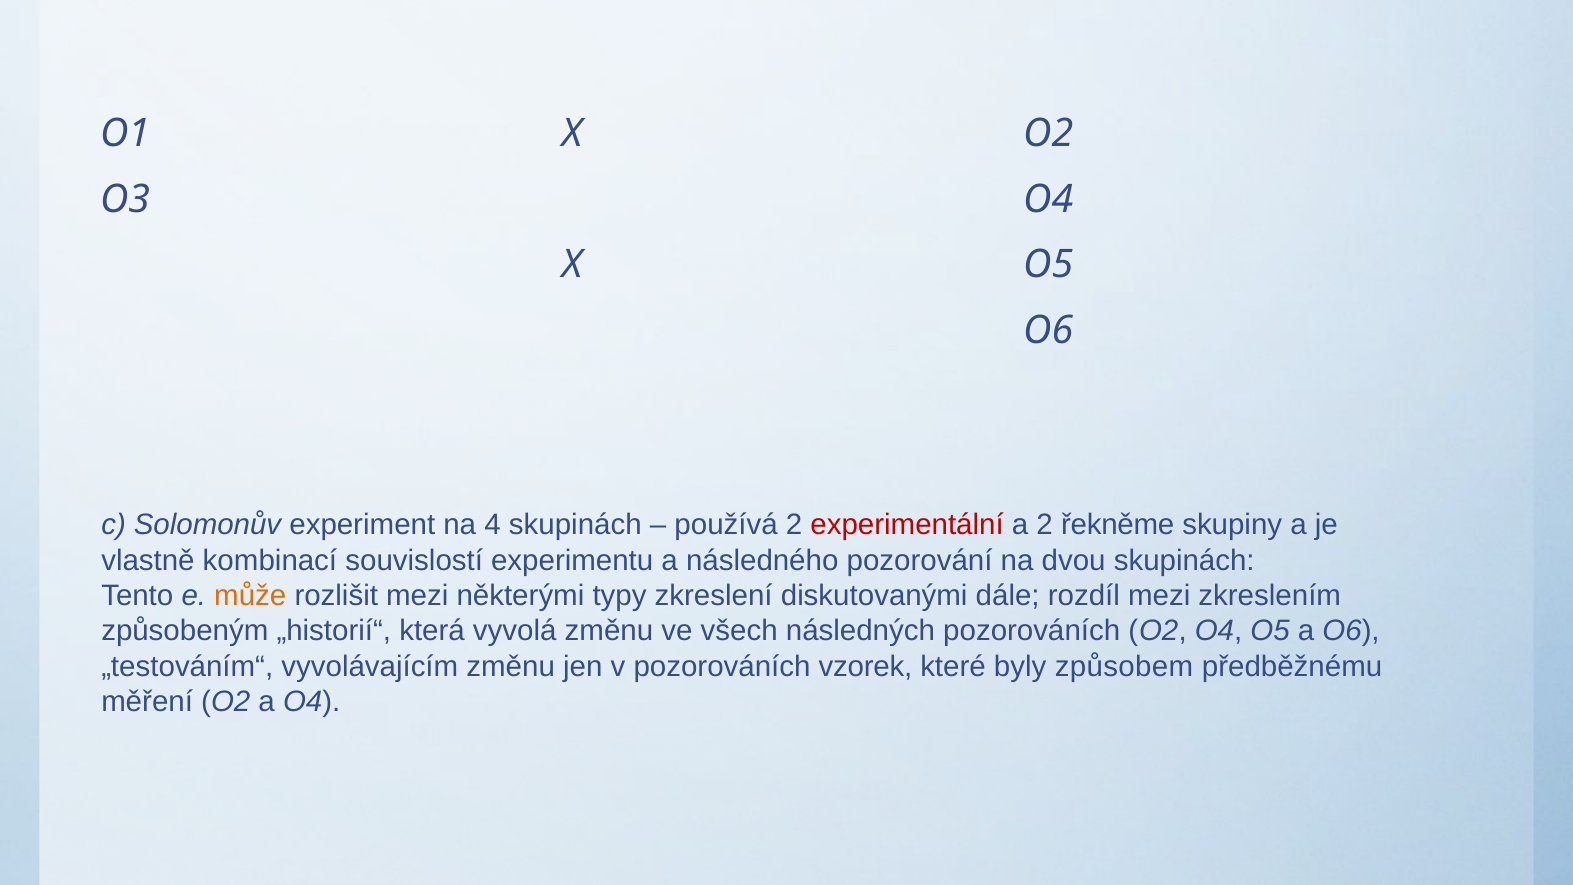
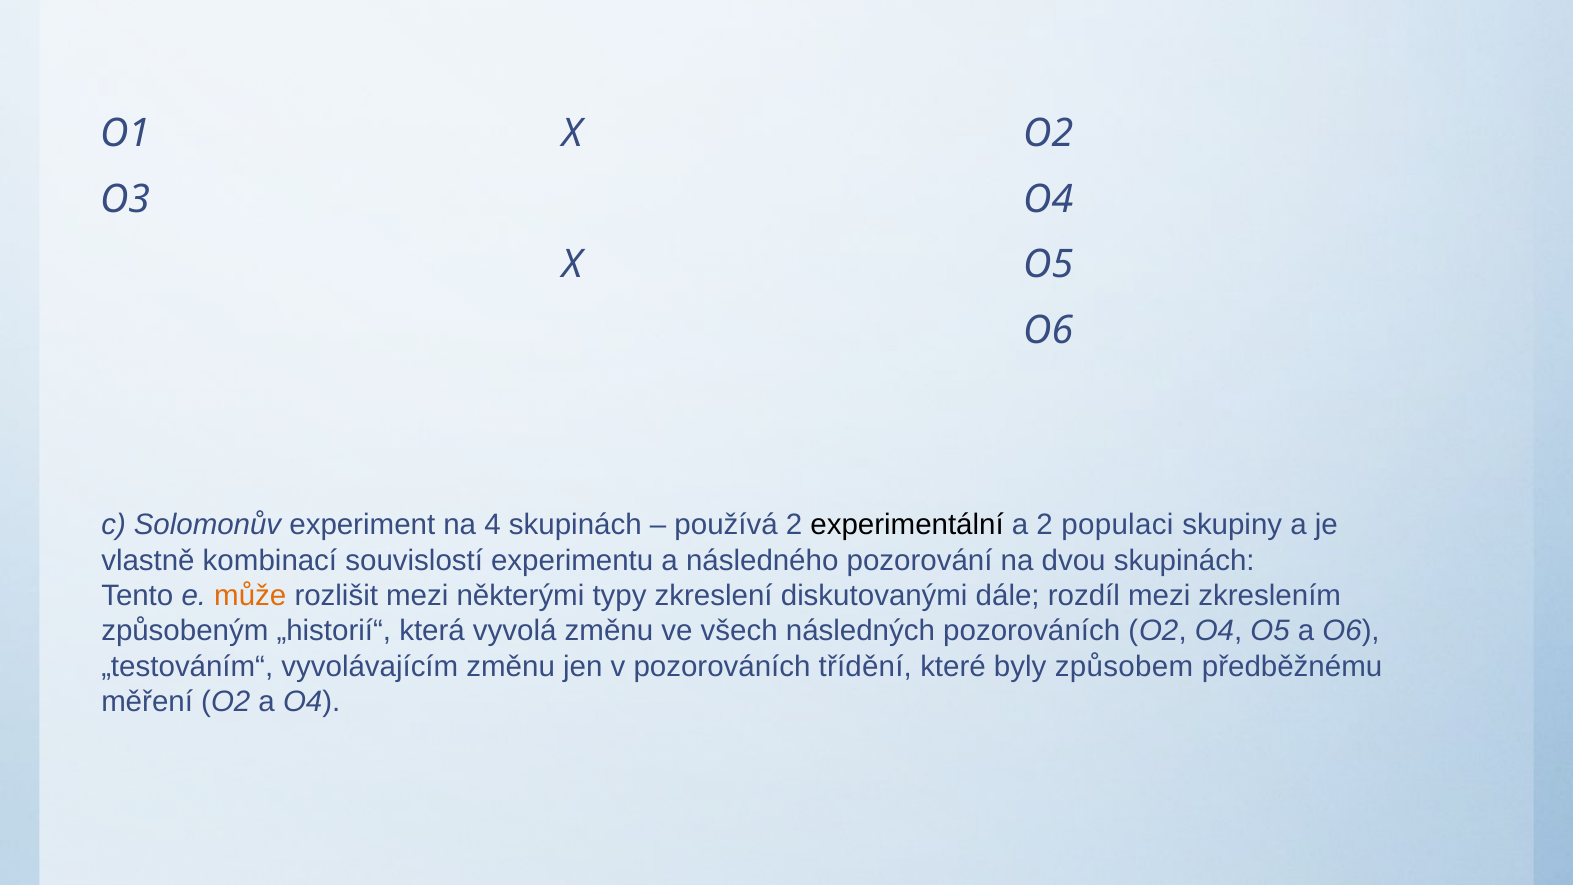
experimentální colour: red -> black (907, 525)
řekněme: řekněme -> populaci (1117, 525)
vzorek: vzorek -> třídění (865, 667)
